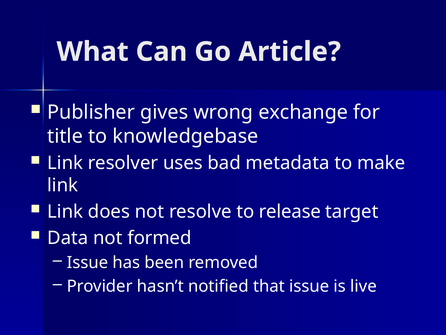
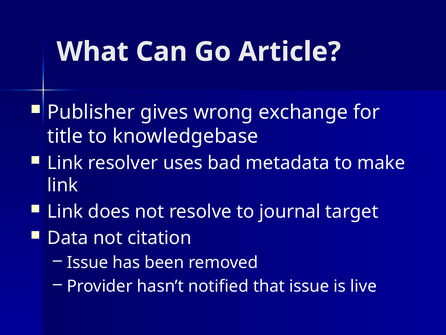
release: release -> journal (290, 211)
formed: formed -> citation (159, 238)
